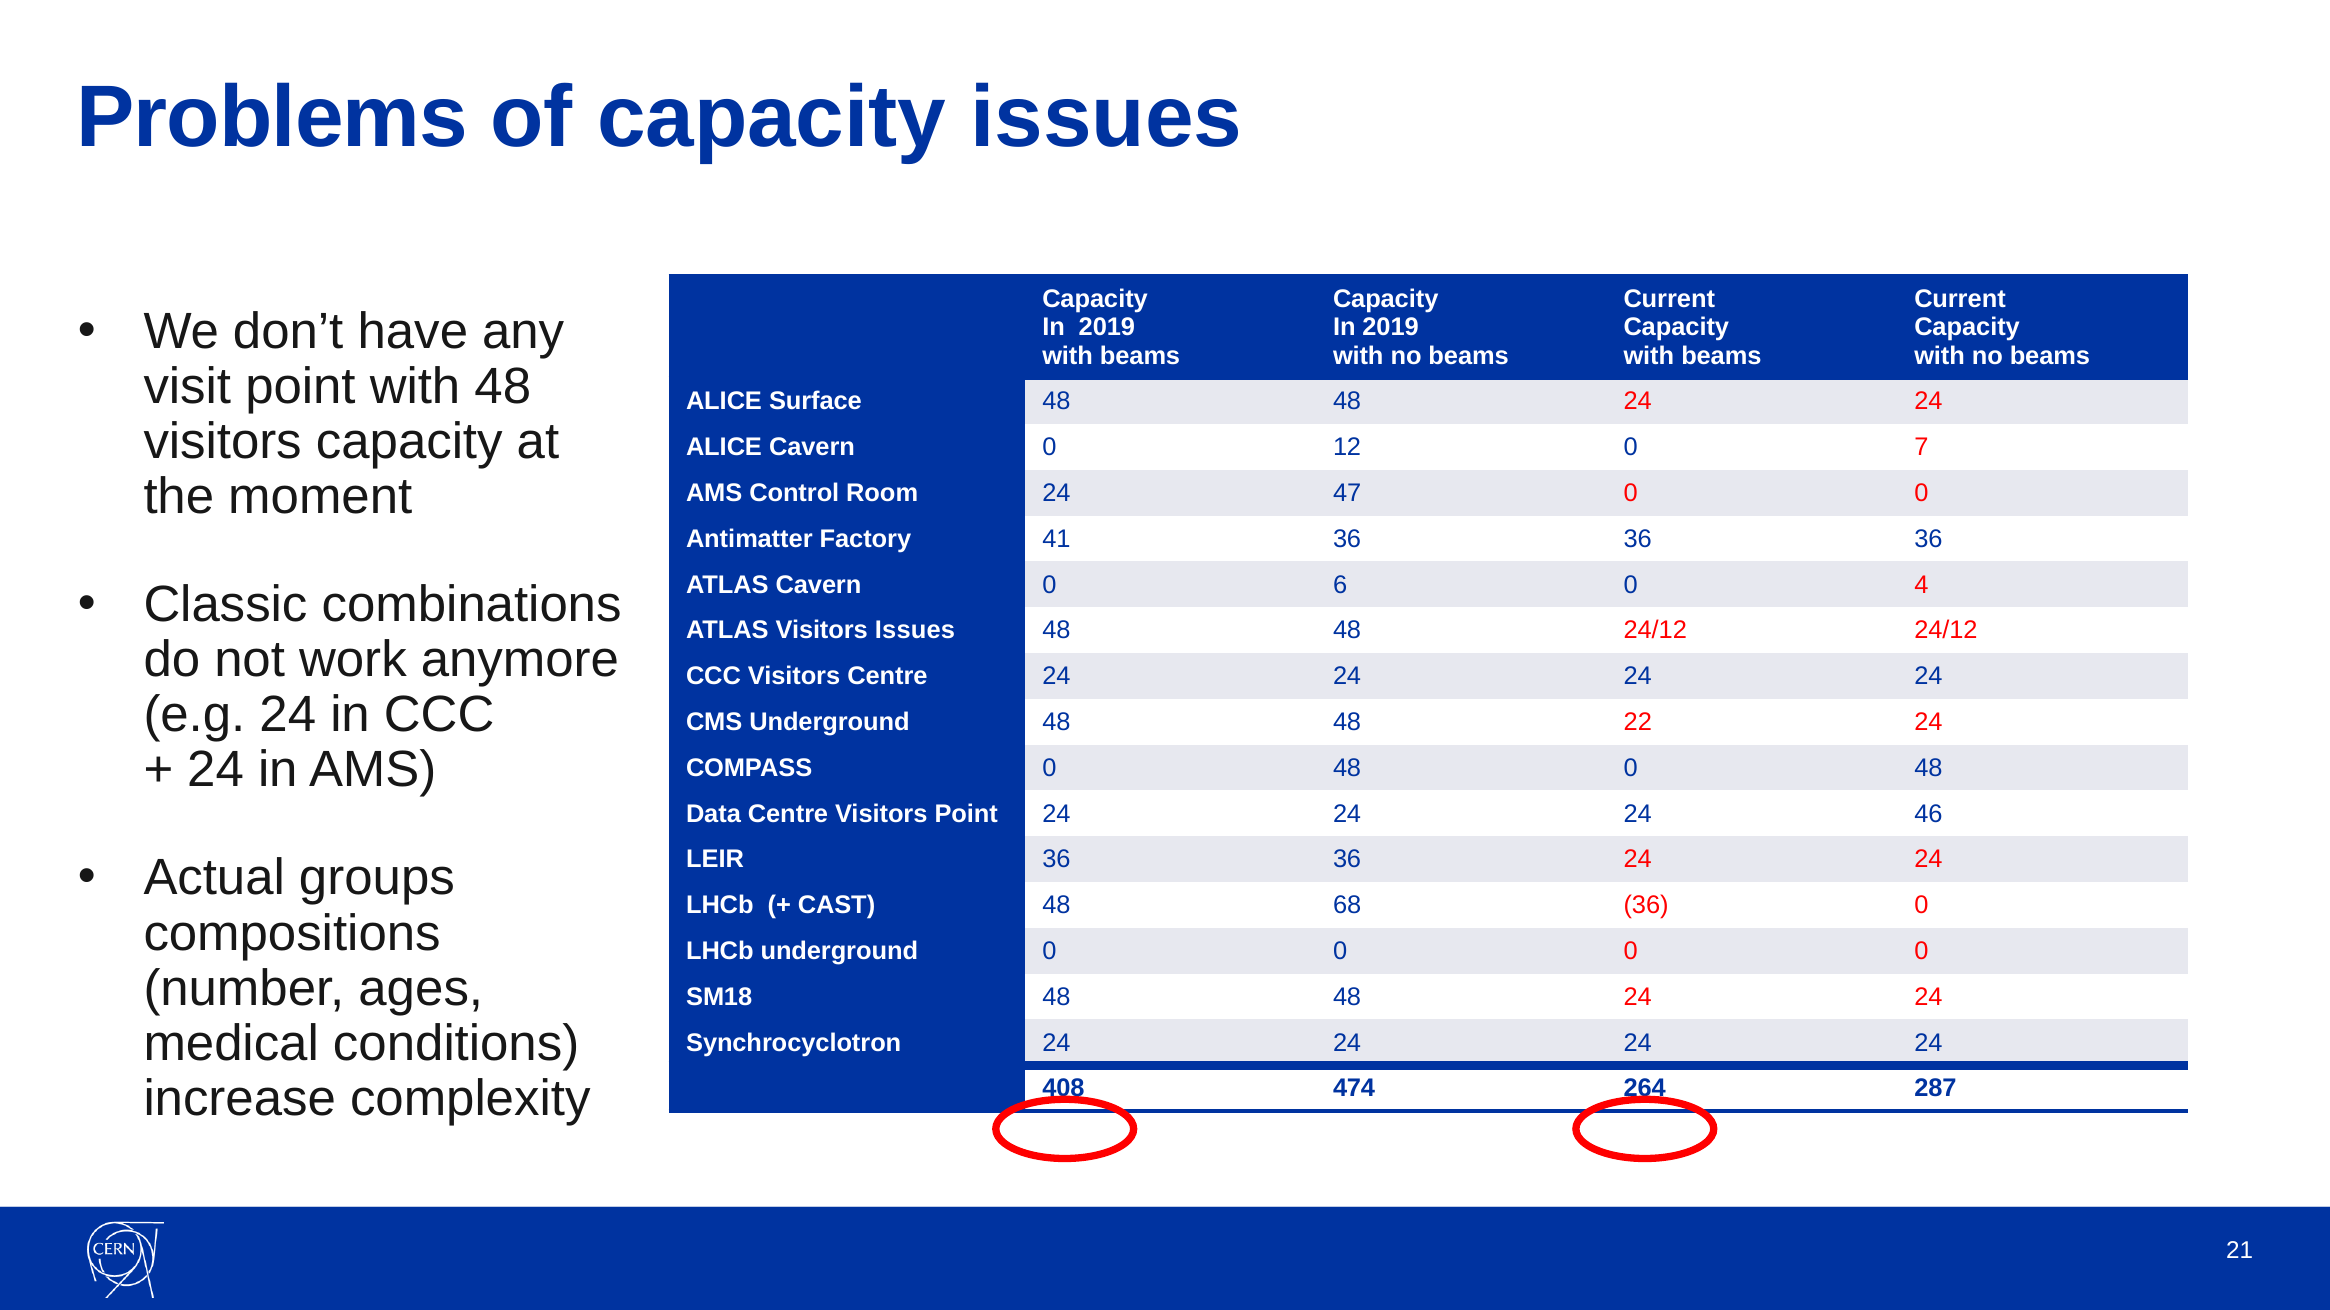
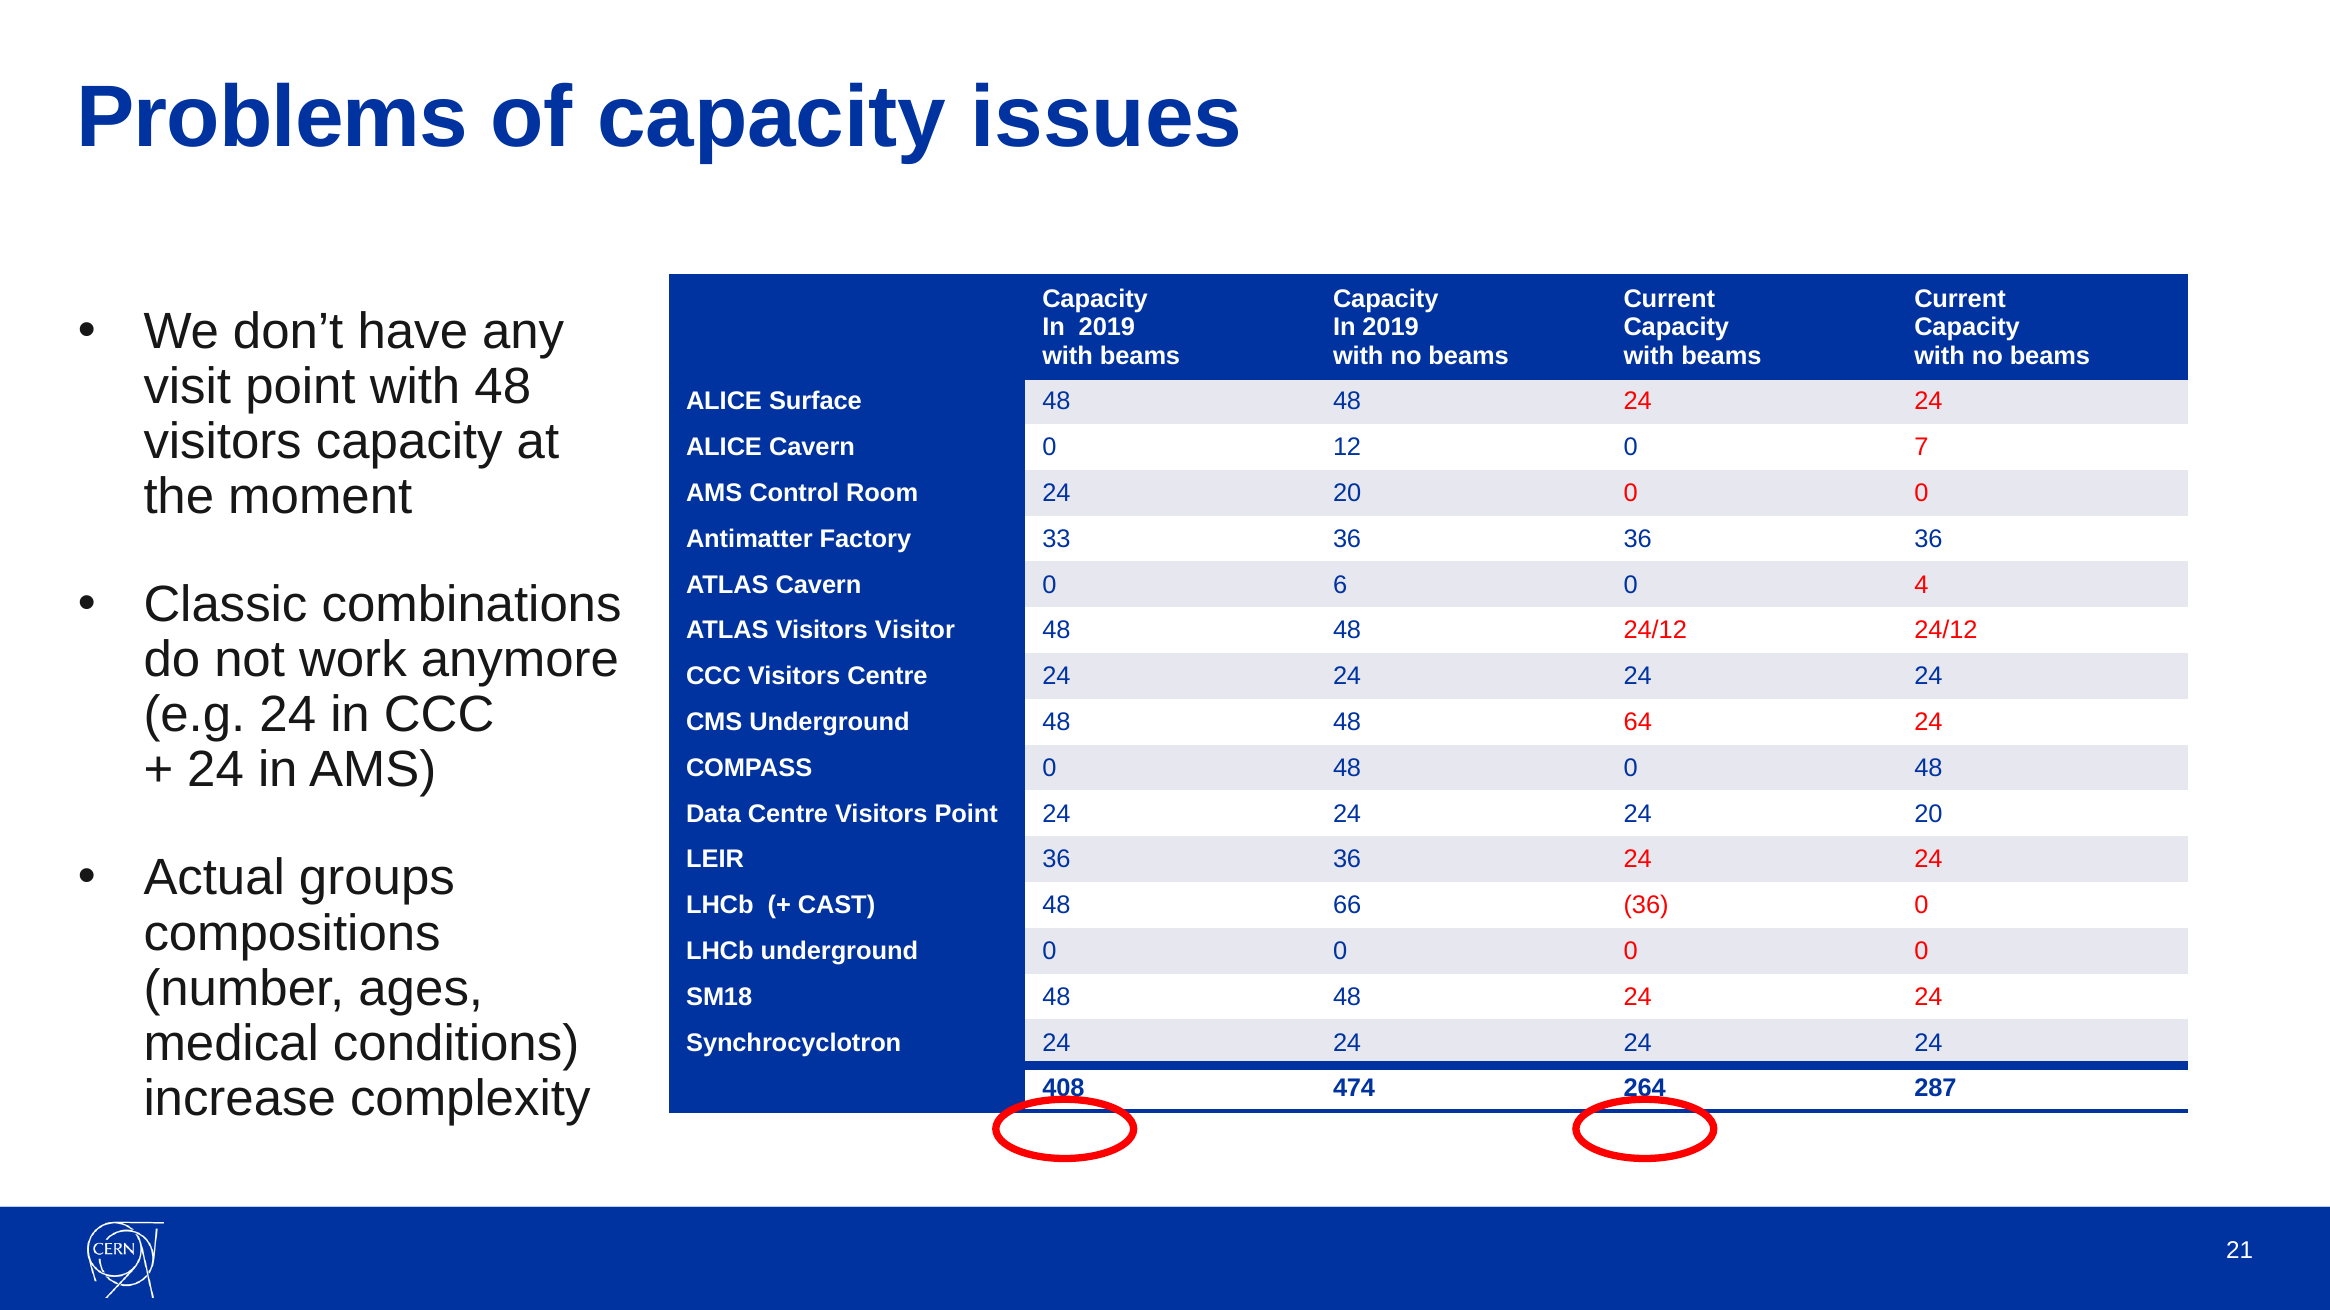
Room 24 47: 47 -> 20 (1347, 493)
41: 41 -> 33 (1056, 539)
Visitors Issues: Issues -> Visitor (915, 631)
22: 22 -> 64 (1638, 723)
24 24 46: 46 -> 20 (1928, 814)
68: 68 -> 66 (1347, 906)
